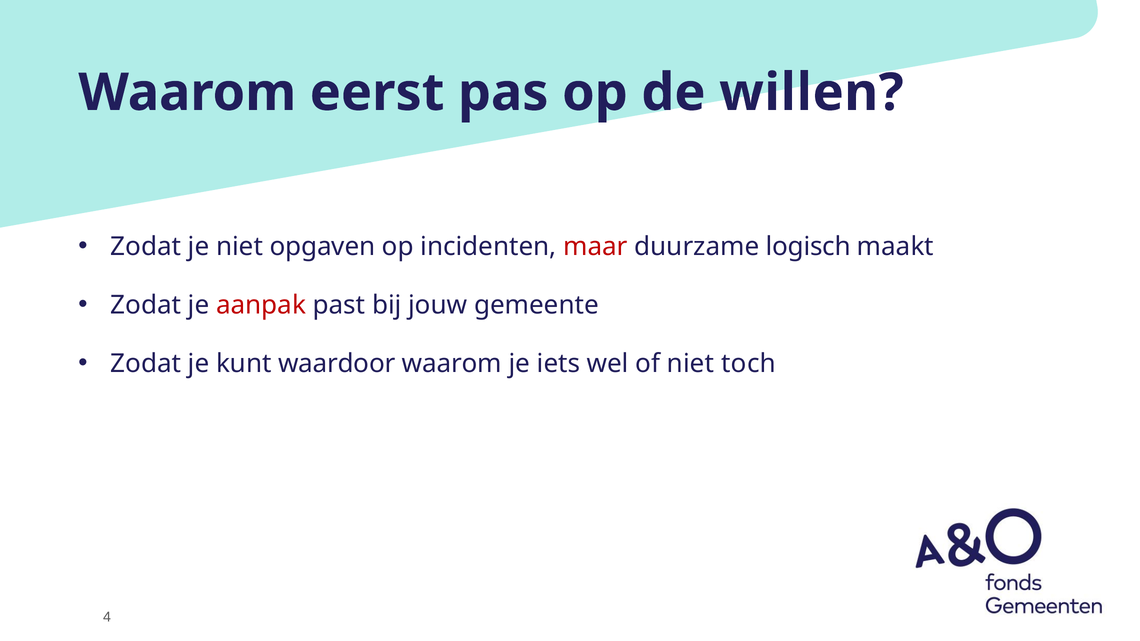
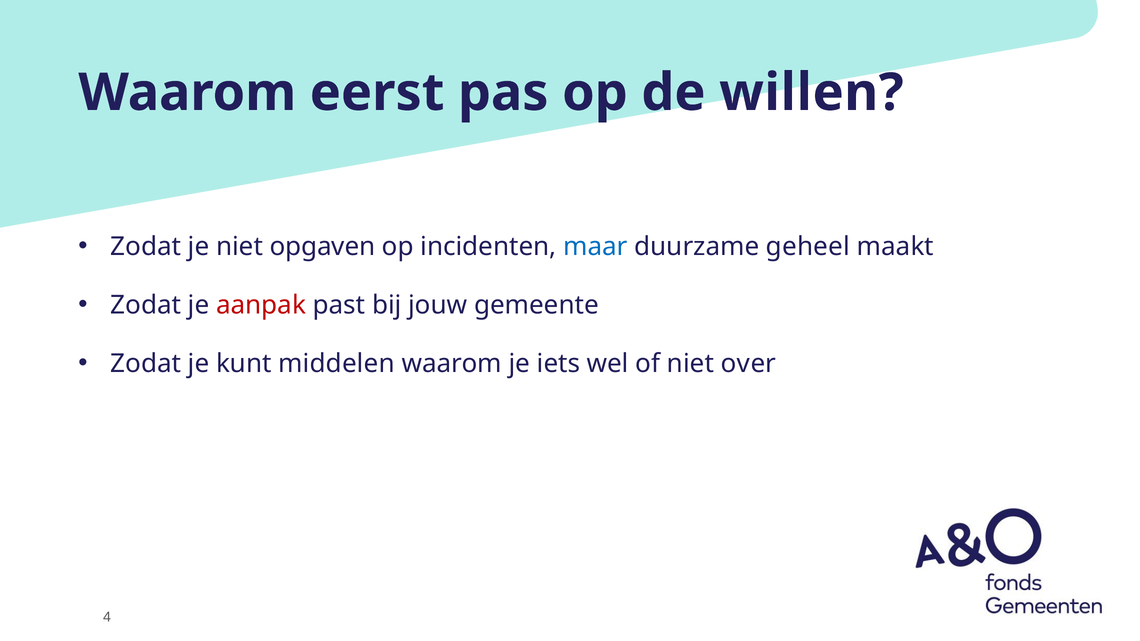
maar colour: red -> blue (595, 247)
logisch: logisch -> geheel (808, 247)
waardoor: waardoor -> middelen (337, 364)
toch: toch -> over (749, 364)
